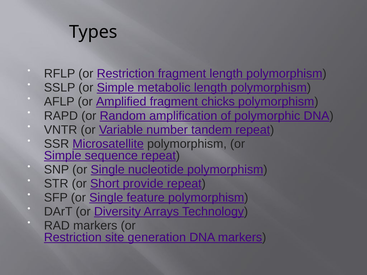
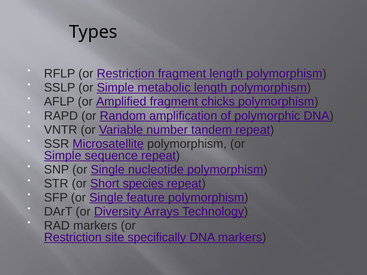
provide: provide -> species (143, 184)
generation: generation -> specifically (157, 238)
